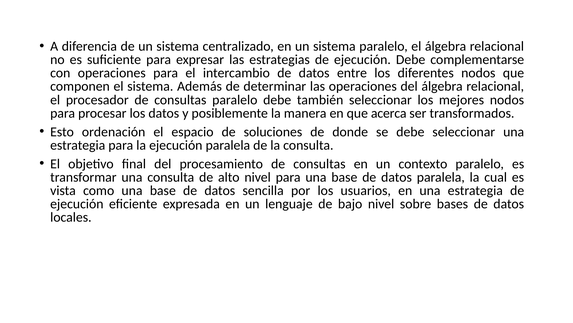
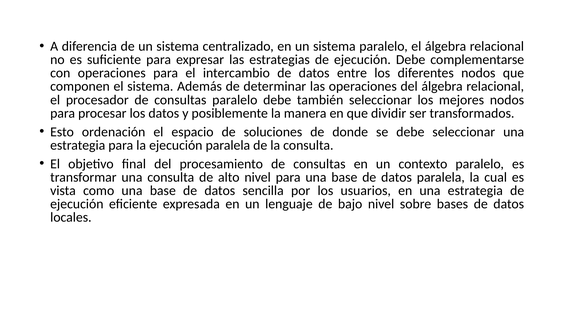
acerca: acerca -> dividir (389, 113)
